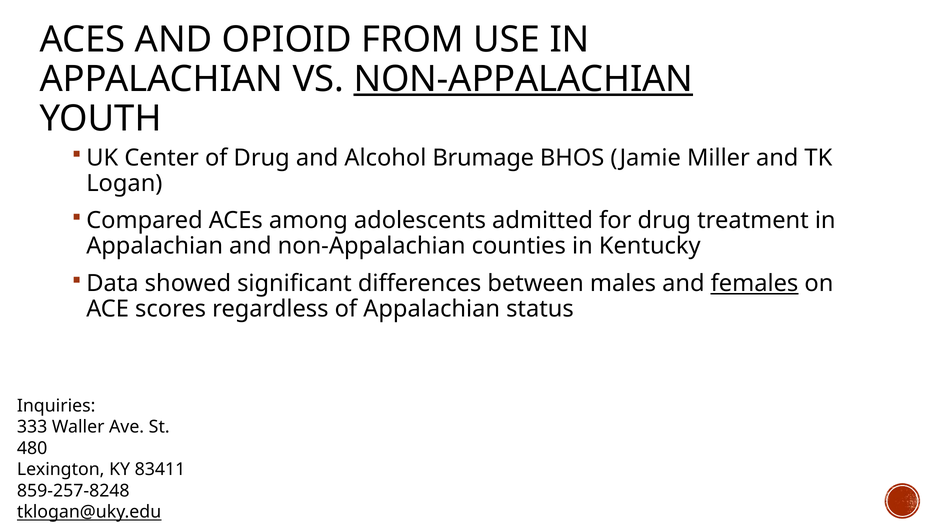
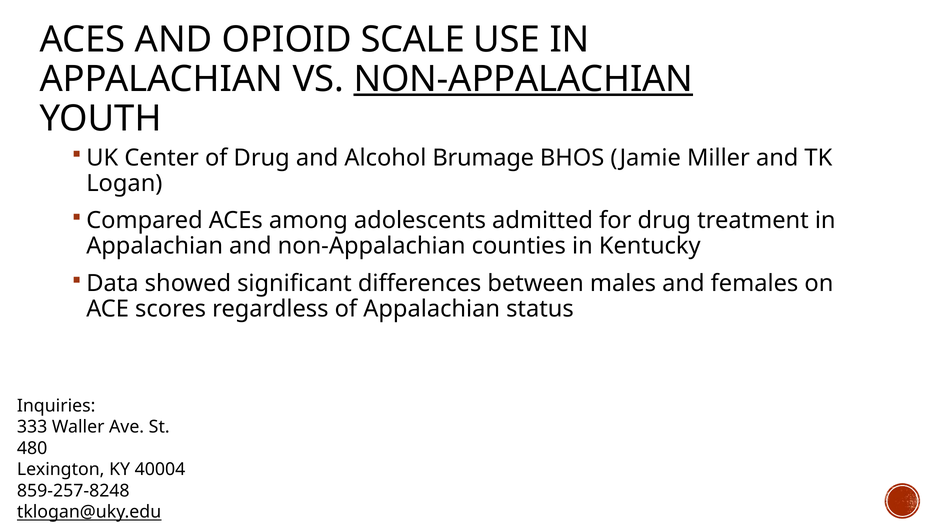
FROM: FROM -> SCALE (413, 40)
females underline: present -> none (755, 284)
83411: 83411 -> 40004 (160, 470)
